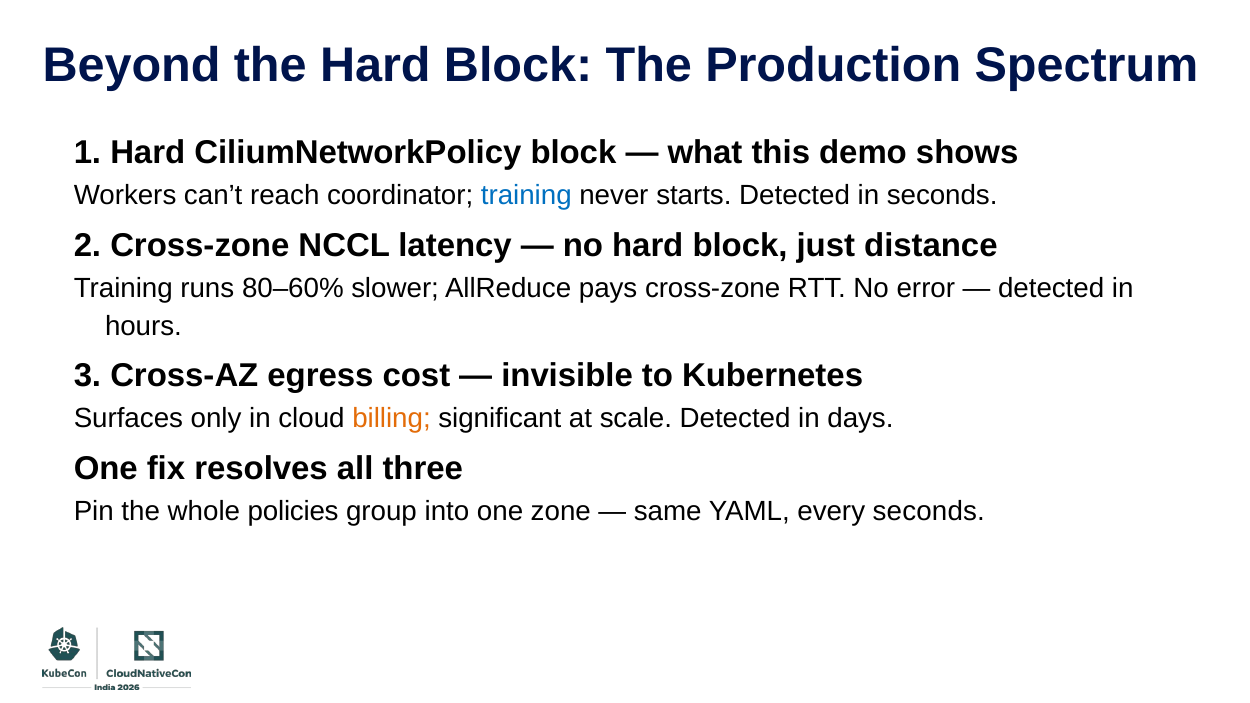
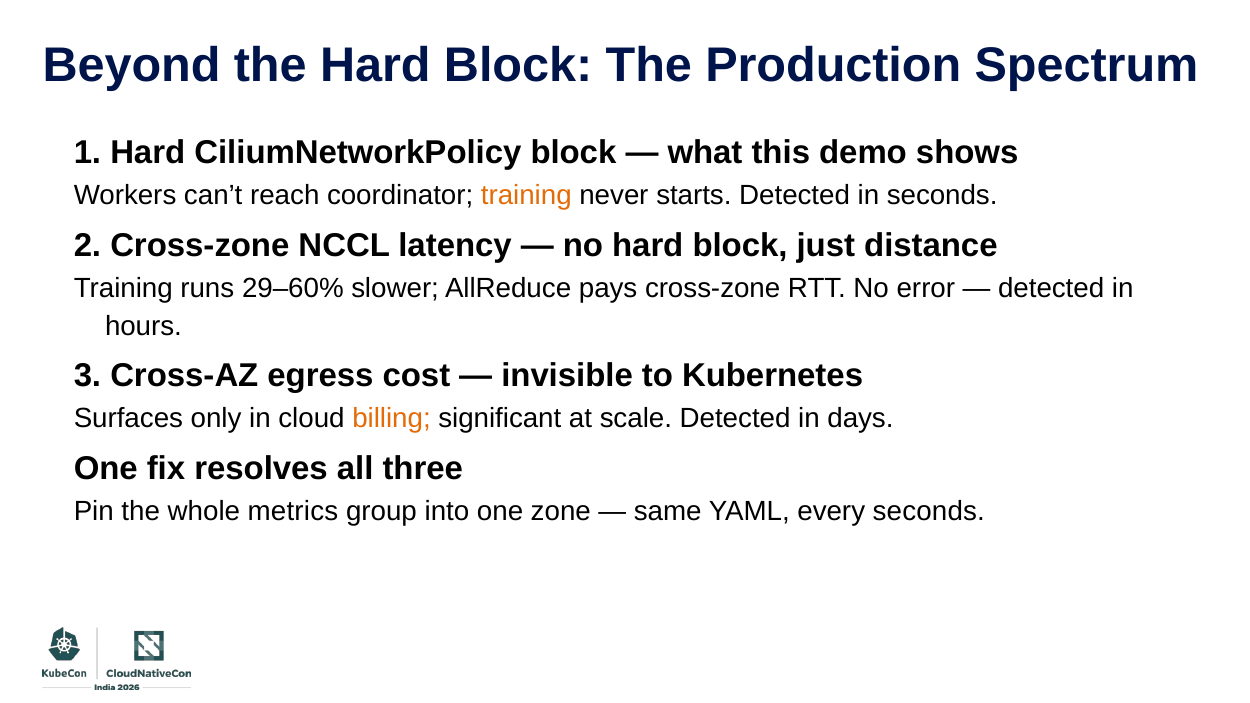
training colour: blue -> orange (526, 196)
80–60%: 80–60% -> 29–60% (293, 288)
policies: policies -> metrics (293, 511)
